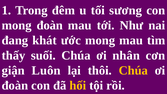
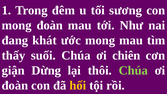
nhân: nhân -> chiên (126, 55)
Luôn: Luôn -> Dừng (46, 70)
Chúa colour: yellow -> light green (133, 70)
